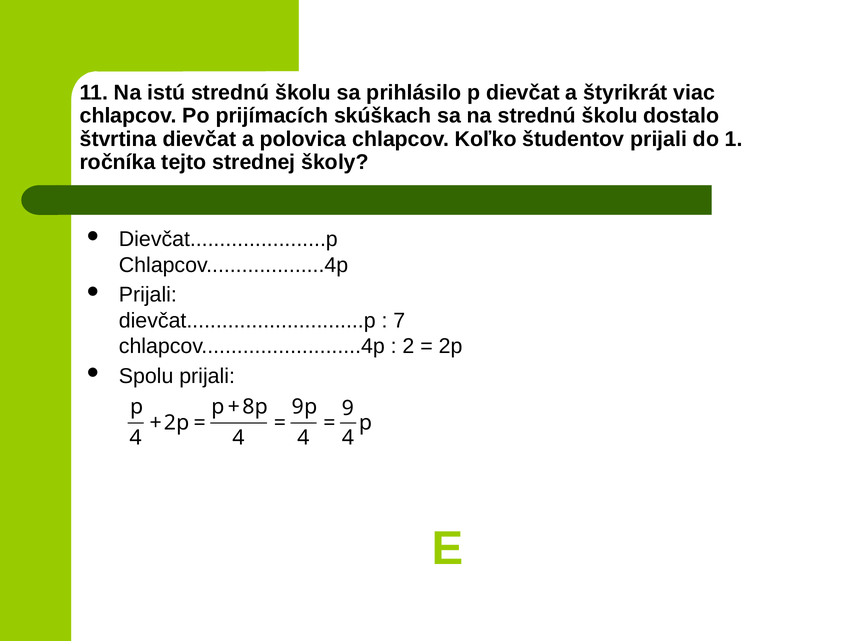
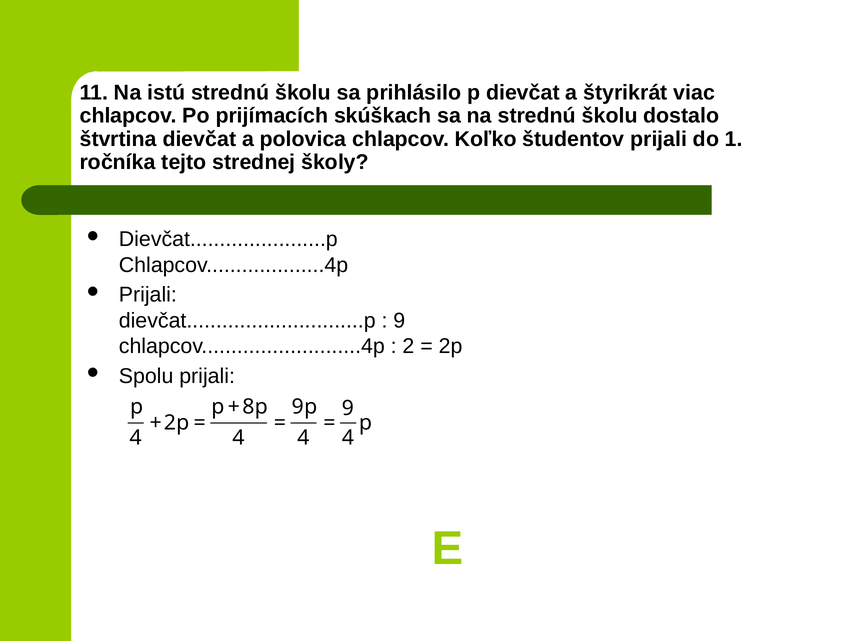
7: 7 -> 9 (399, 320)
